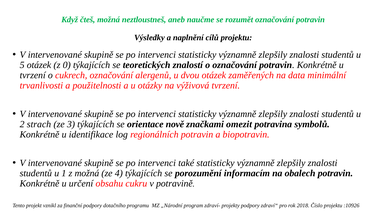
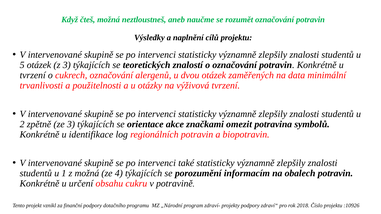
z 0: 0 -> 3 (67, 65)
strach: strach -> zpětně (39, 124)
nově: nově -> akce (175, 124)
